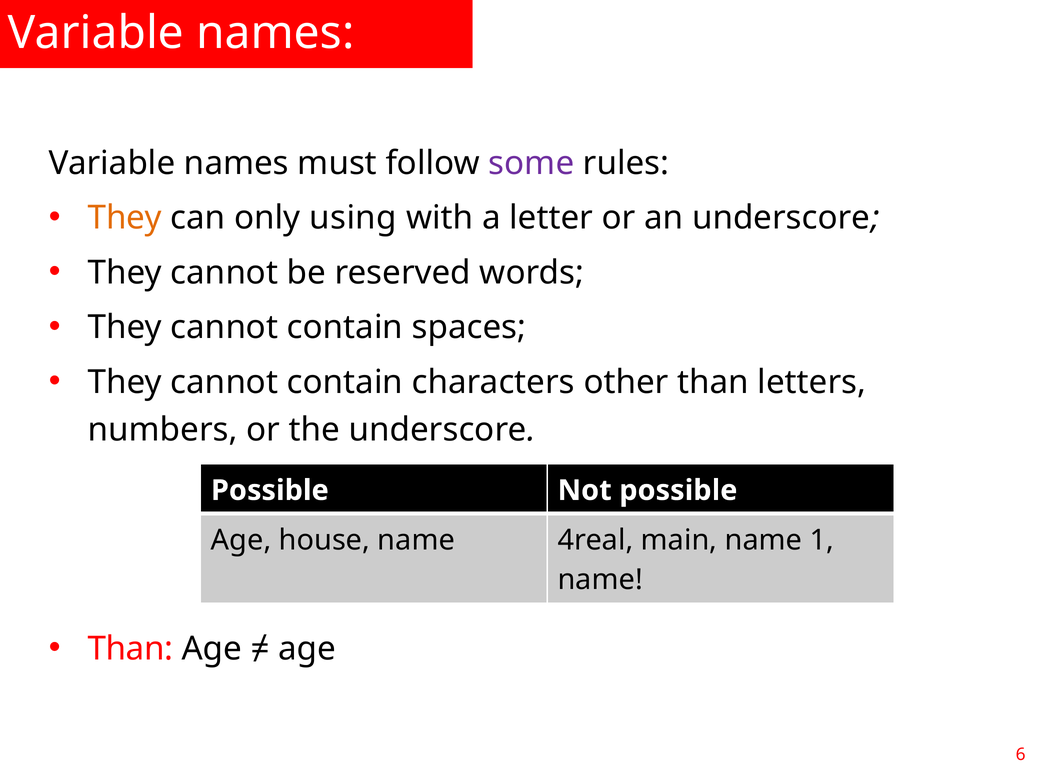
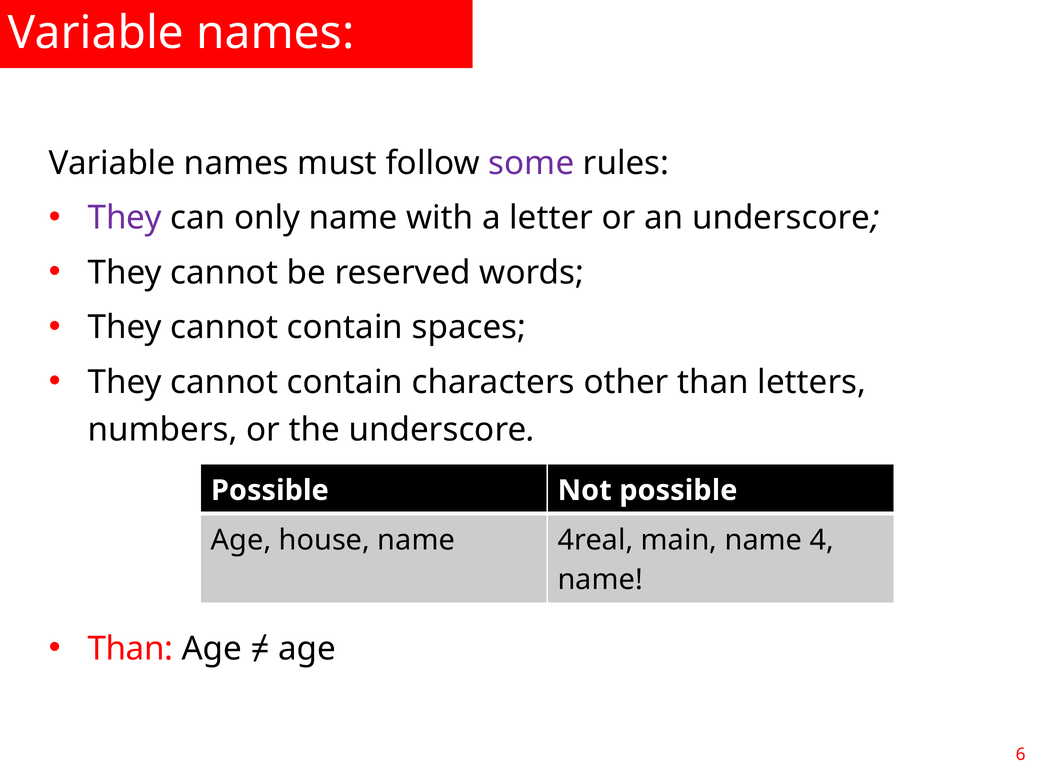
They colour: orange -> purple (125, 218)
only using: using -> name (353, 218)
1: 1 -> 4 (822, 540)
